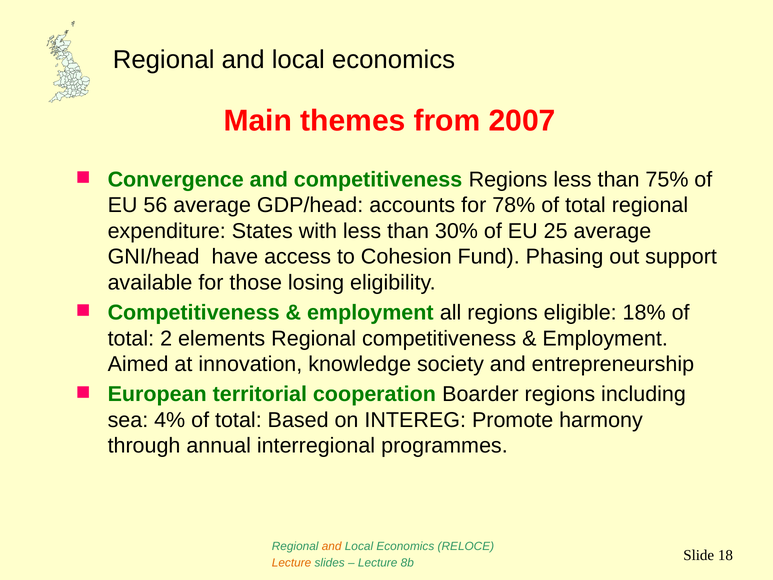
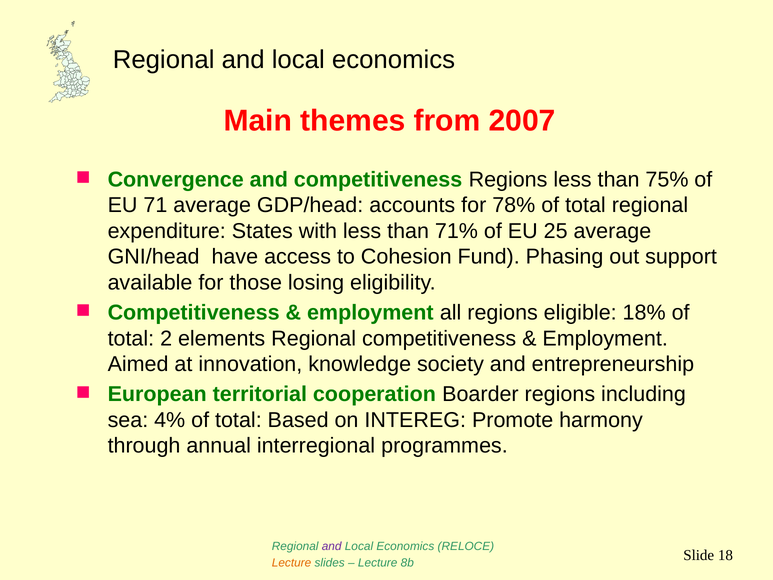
56: 56 -> 71 (155, 205)
30%: 30% -> 71% (456, 231)
and colour: orange -> purple (332, 546)
